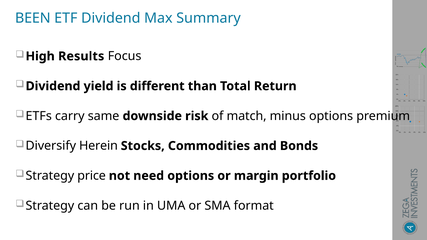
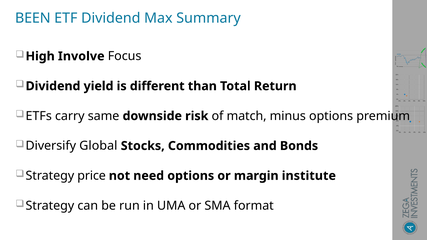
Results: Results -> Involve (81, 56)
Herein: Herein -> Global (98, 146)
portfolio: portfolio -> institute (309, 176)
